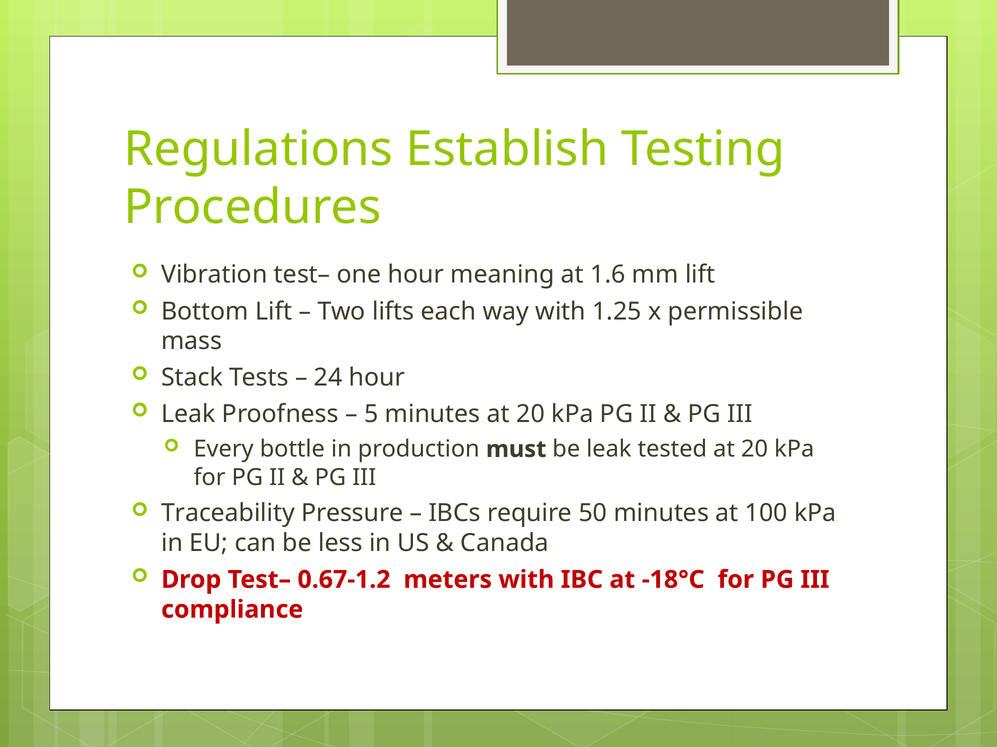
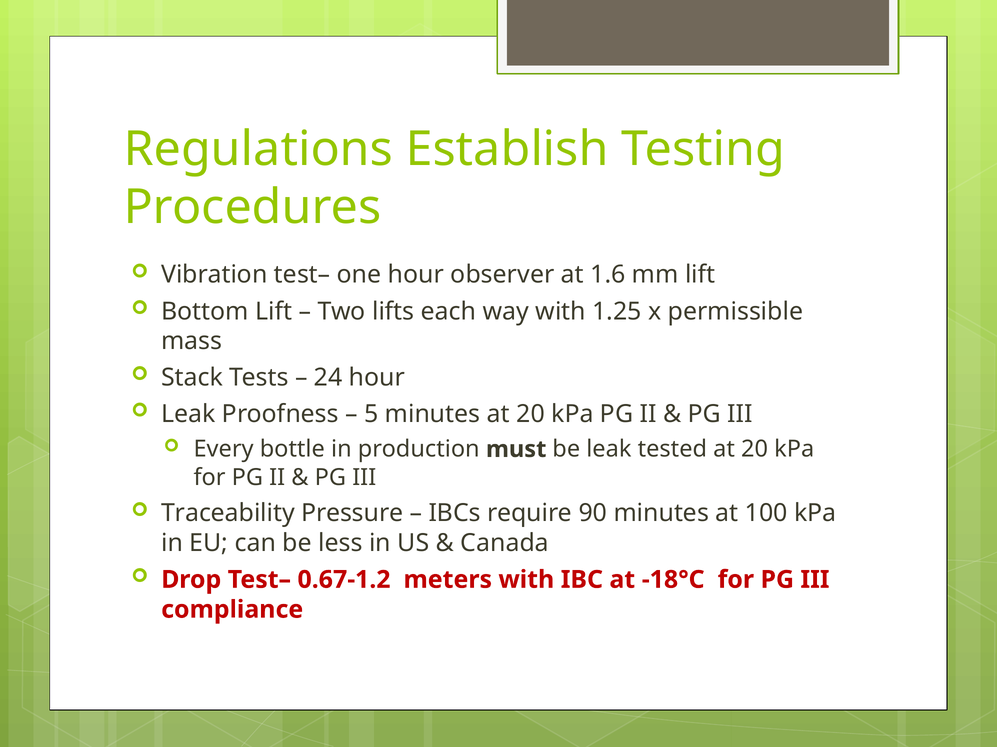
meaning: meaning -> observer (502, 275)
50: 50 -> 90 (593, 514)
